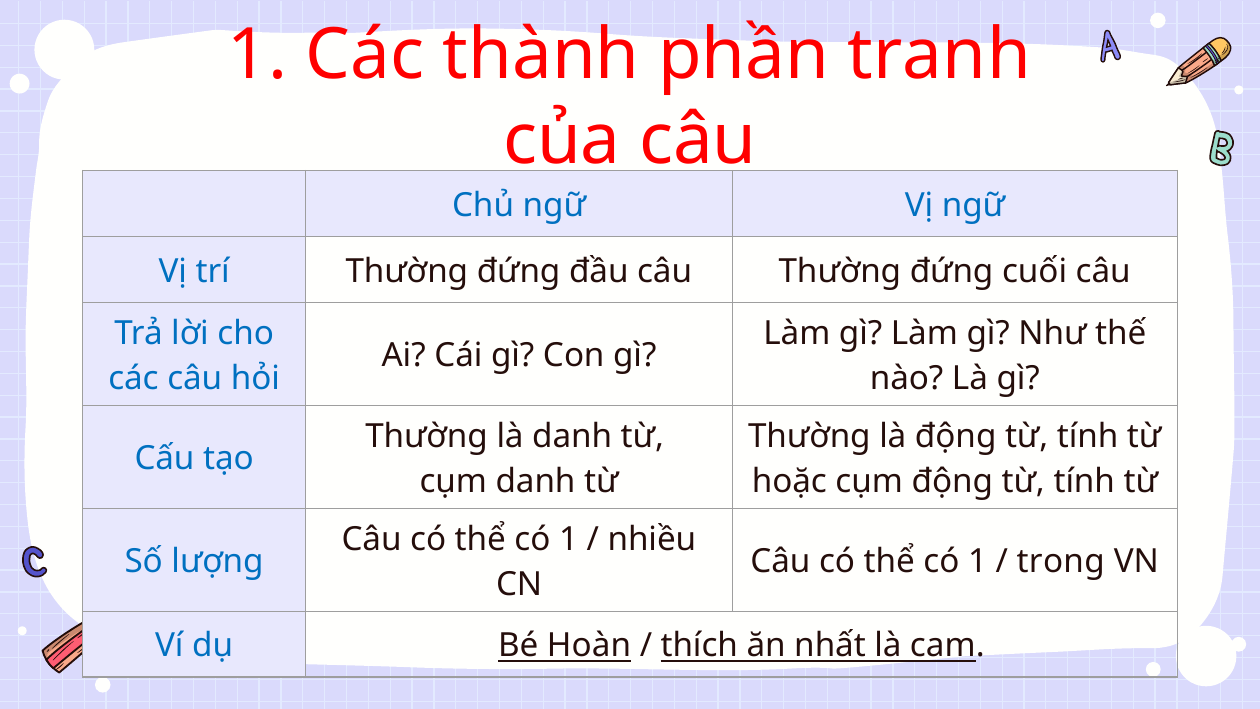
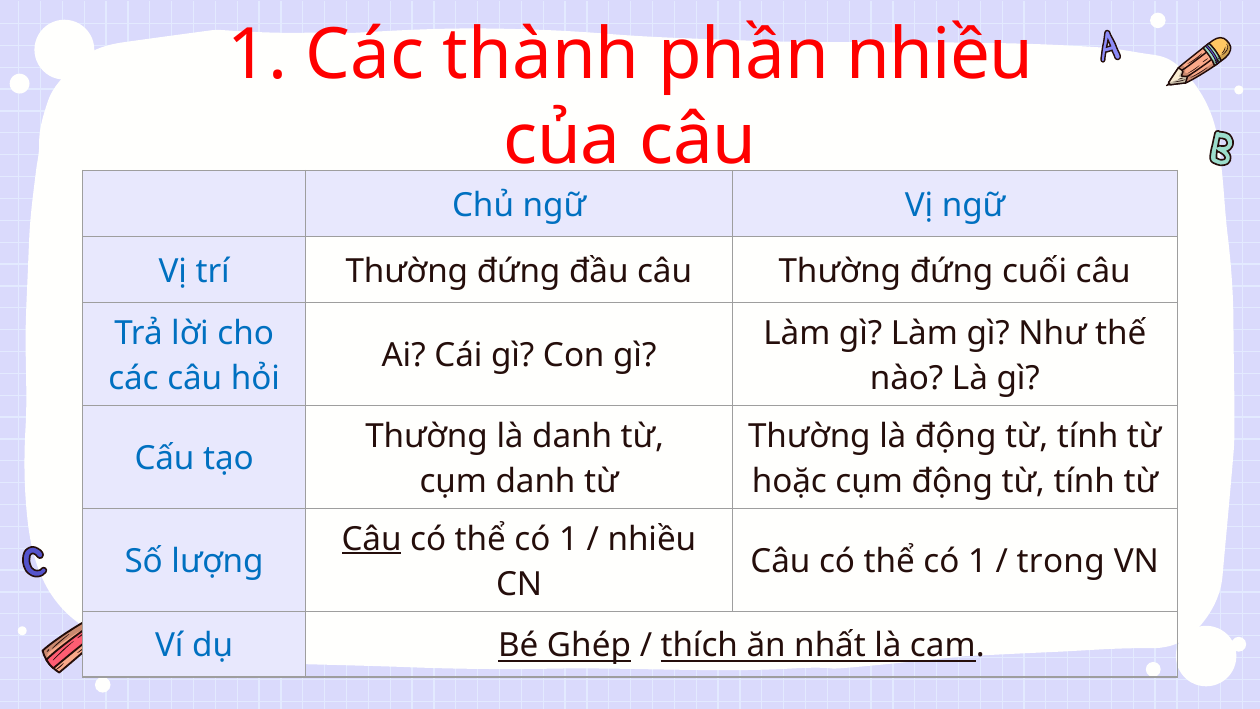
phần tranh: tranh -> nhiều (940, 55)
Câu underline: none -> present (372, 539)
Hoàn: Hoàn -> Ghép (589, 646)
